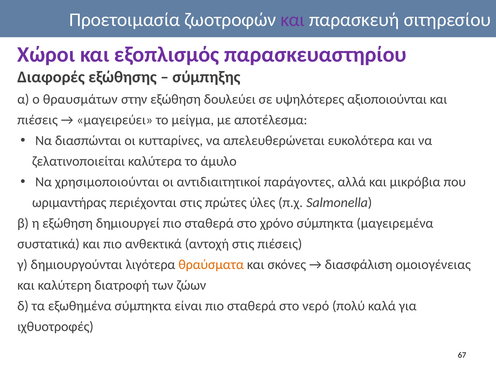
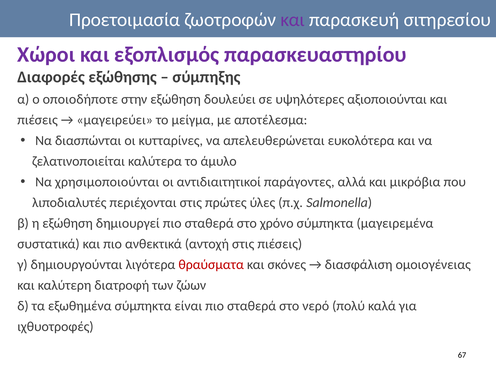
θραυσμάτων: θραυσμάτων -> οποιοδήποτε (80, 99)
ωριμαντήρας: ωριμαντήρας -> λιποδιαλυτές (69, 203)
θραύσματα colour: orange -> red (211, 265)
